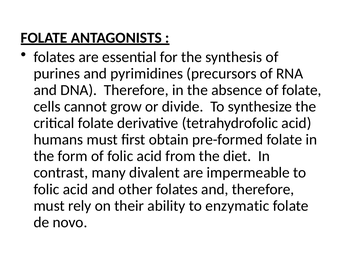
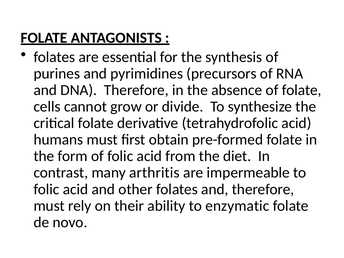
divalent: divalent -> arthritis (154, 173)
